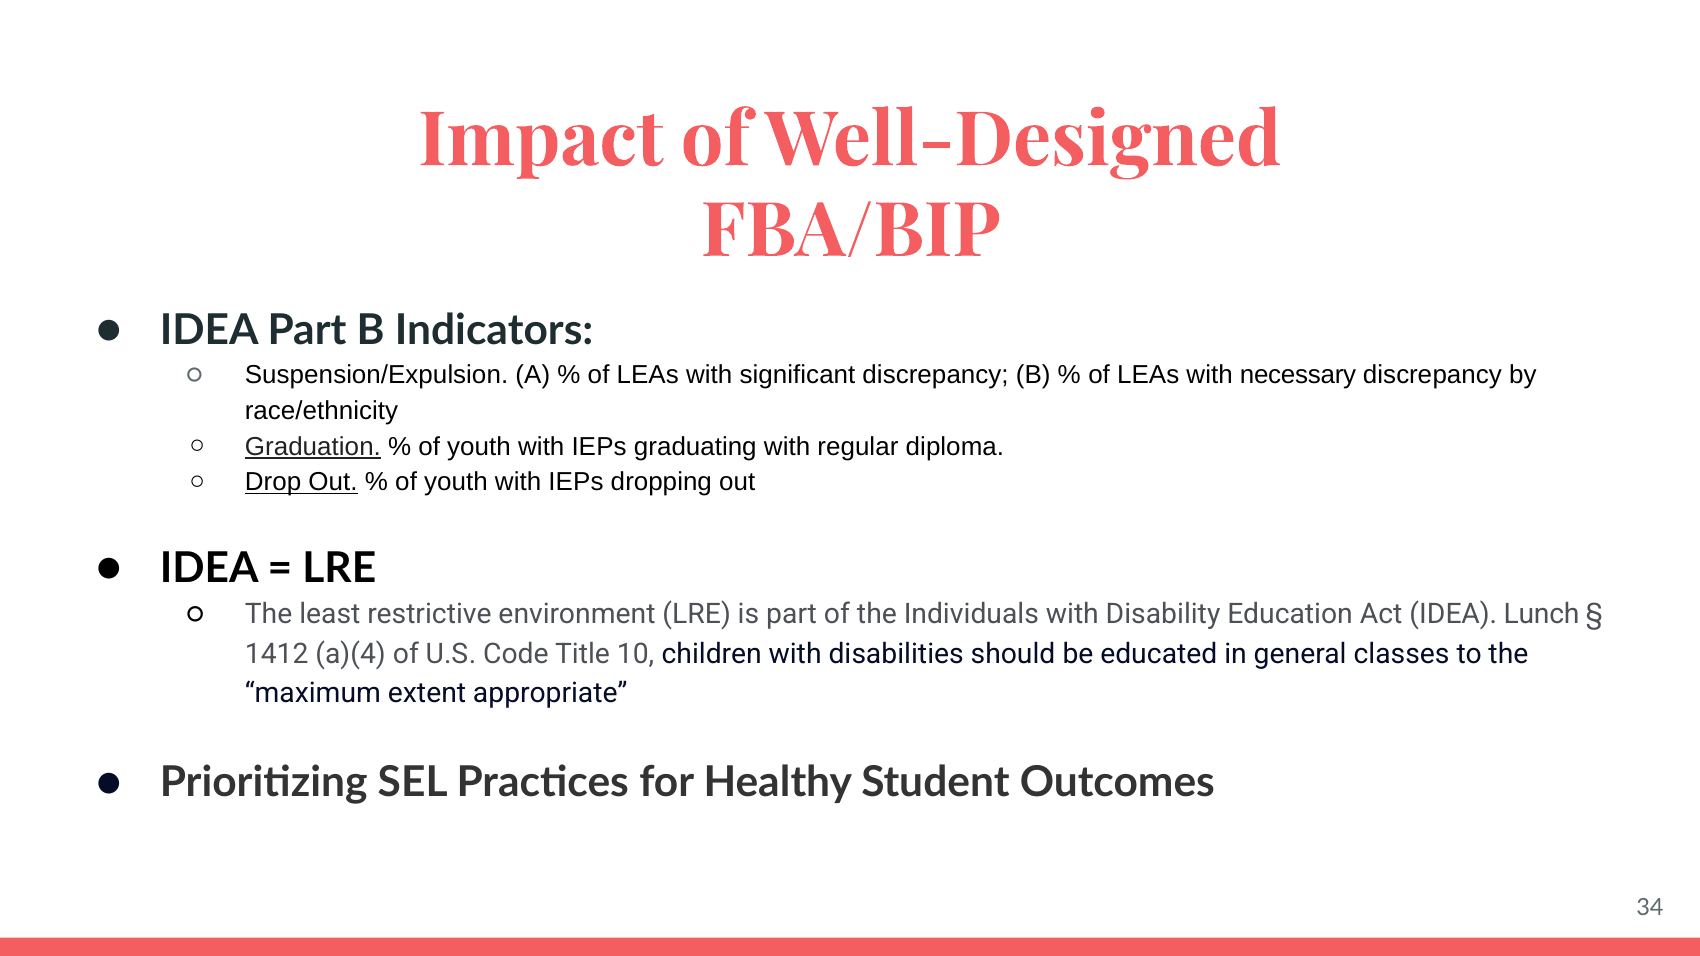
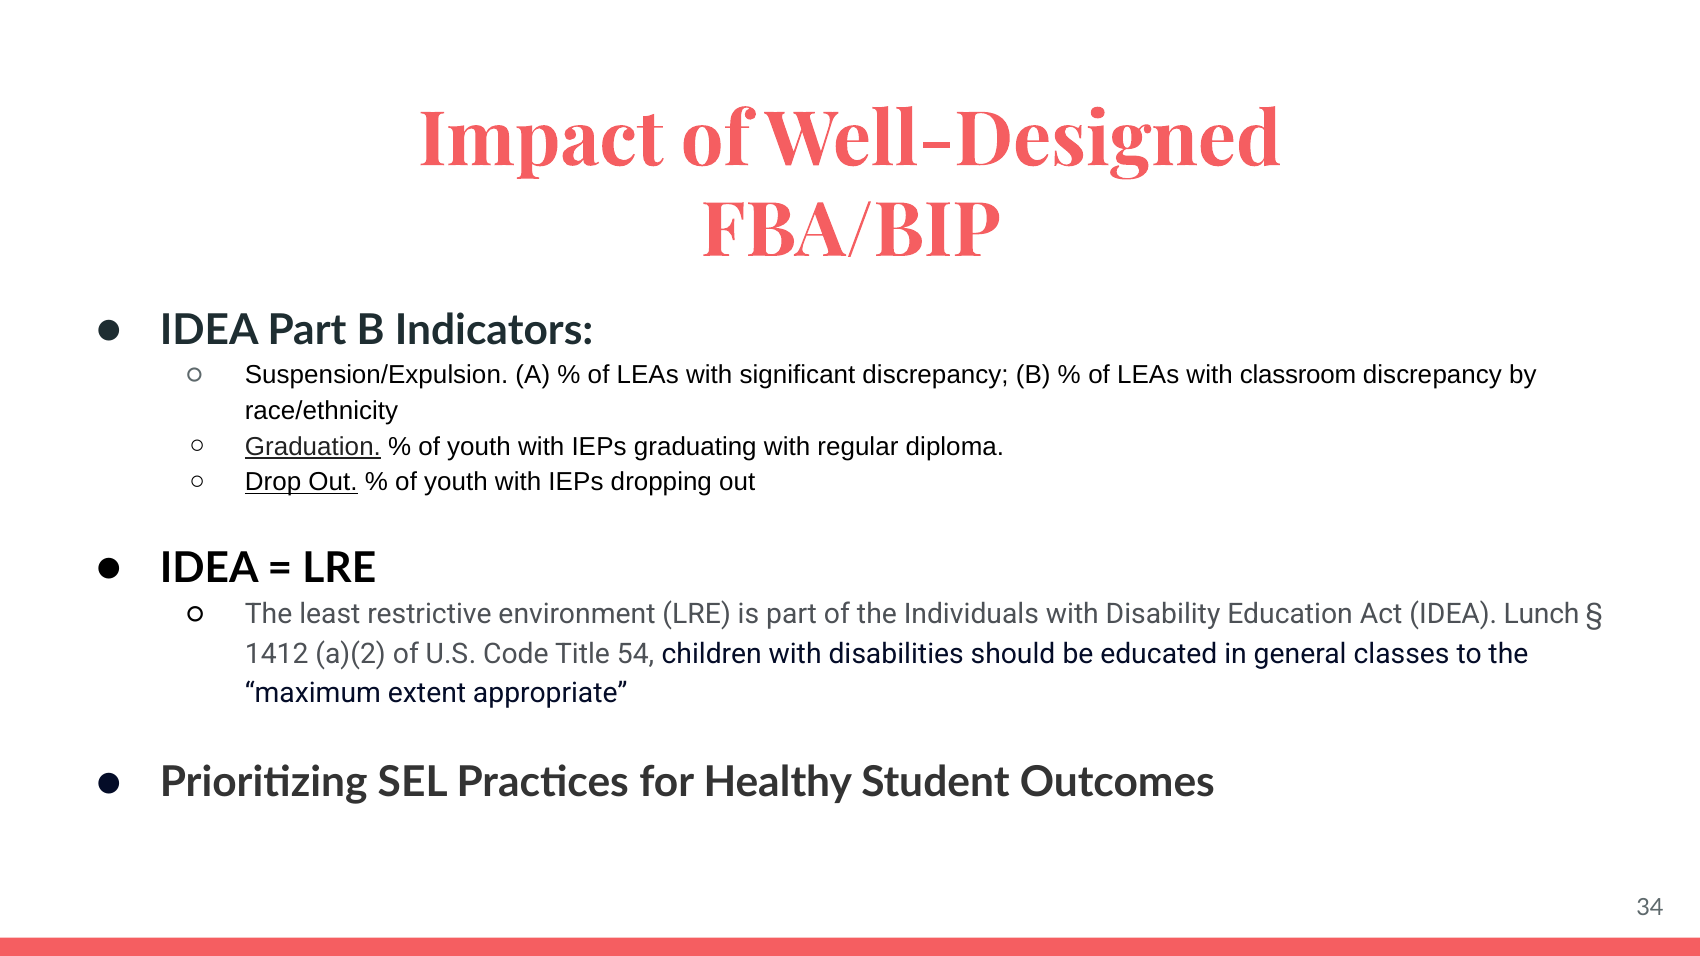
necessary: necessary -> classroom (1298, 375)
a)(4: a)(4 -> a)(2 (351, 654)
10: 10 -> 54 (636, 654)
